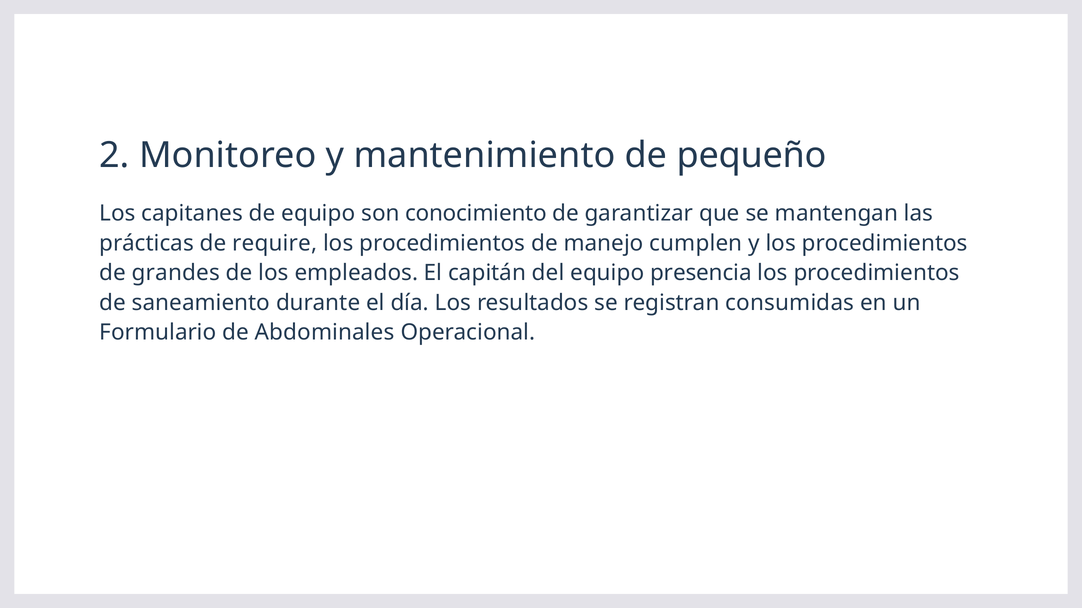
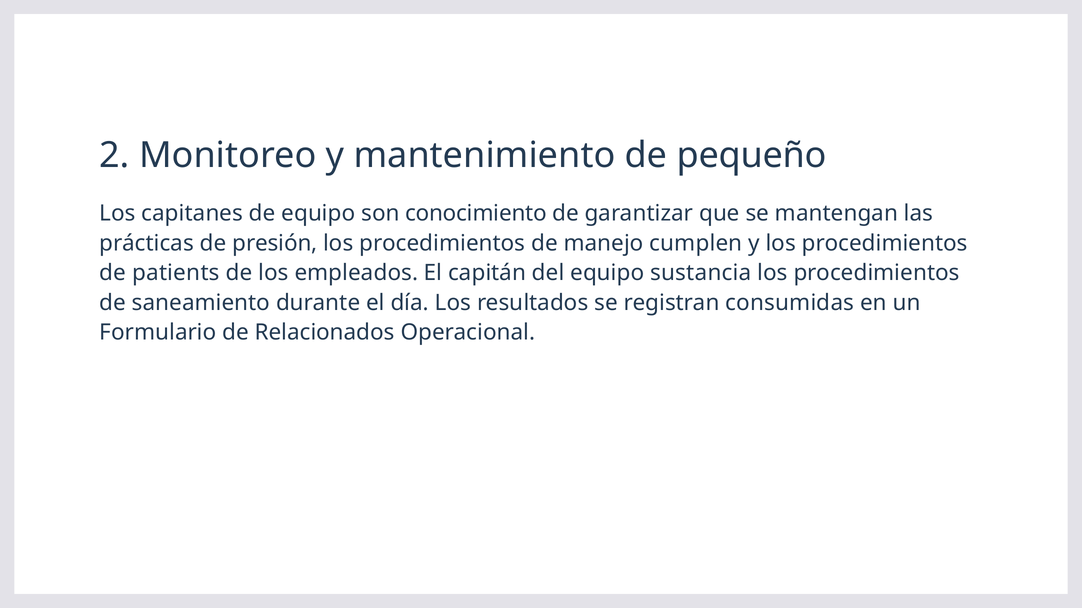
require: require -> presión (275, 243)
grandes: grandes -> patients (176, 273)
presencia: presencia -> sustancia (701, 273)
Abdominales: Abdominales -> Relacionados (325, 333)
